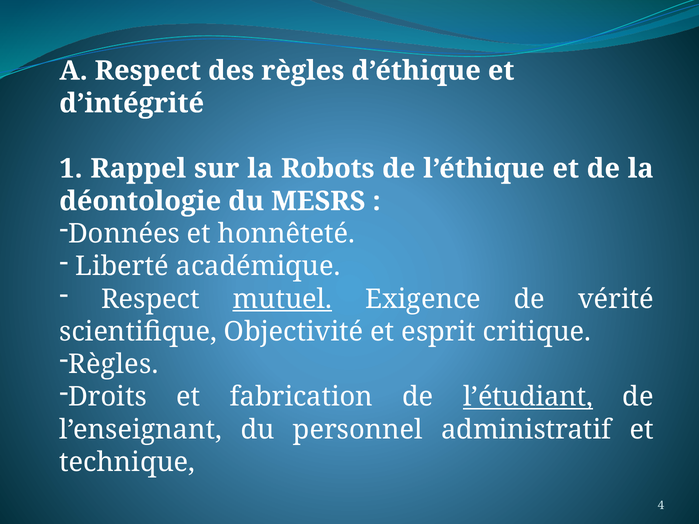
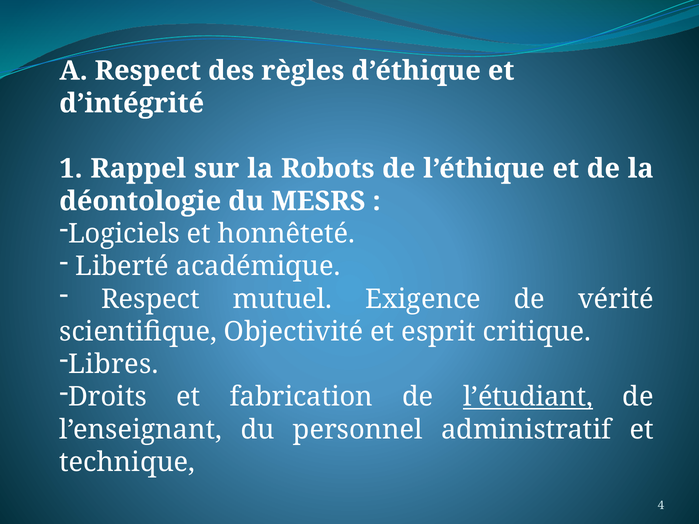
Données: Données -> Logiciels (124, 234)
mutuel underline: present -> none (282, 299)
Règles: Règles -> Libres (113, 365)
